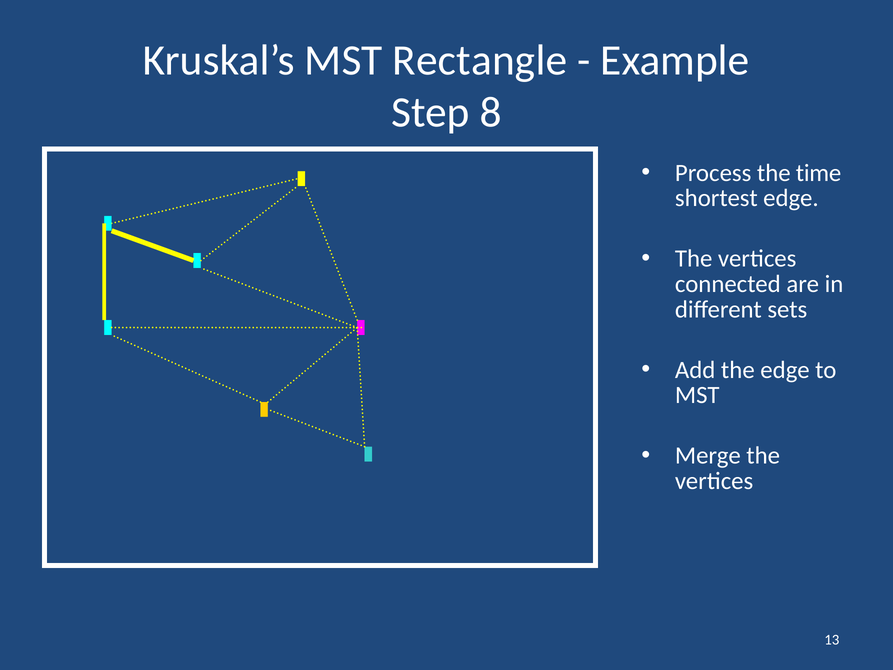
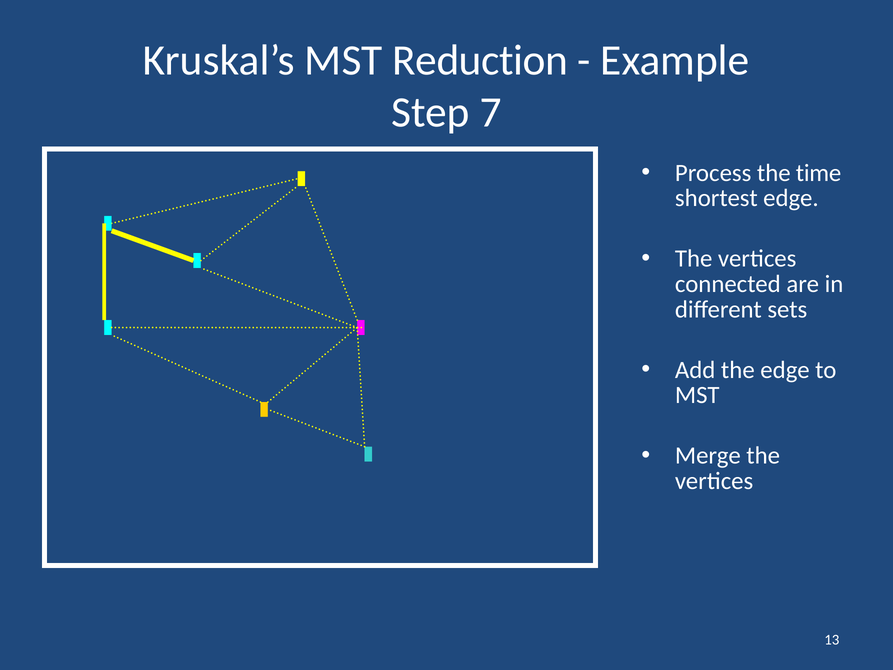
Rectangle: Rectangle -> Reduction (480, 60)
8: 8 -> 7 (491, 112)
